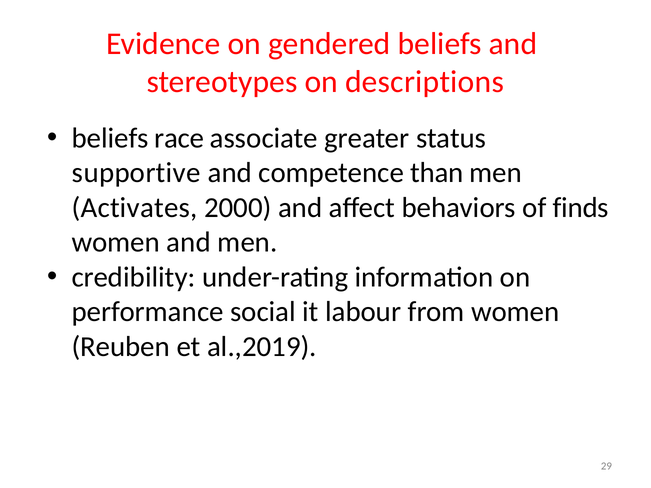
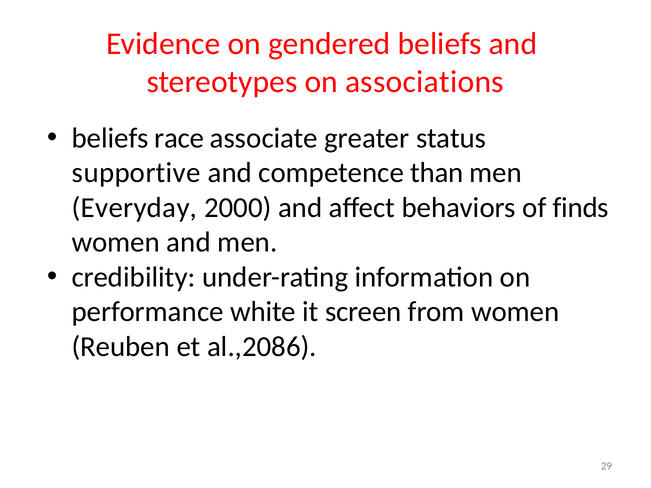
descriptions: descriptions -> associations (424, 82)
Activates: Activates -> Everyday (134, 208)
social: social -> white (263, 312)
labour: labour -> screen (363, 312)
al.,2019: al.,2019 -> al.,2086 (262, 347)
